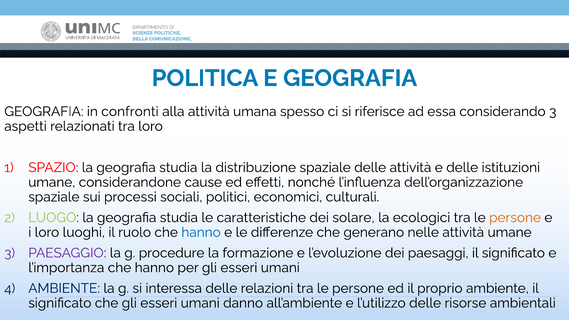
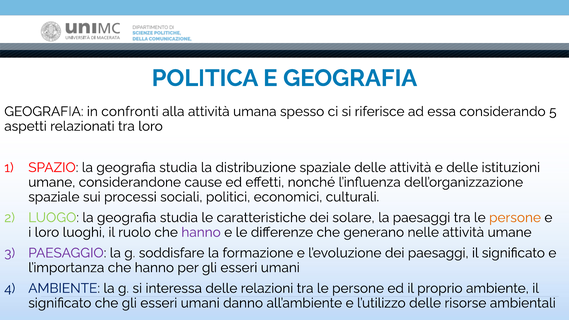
considerando 3: 3 -> 5 (553, 112)
la ecologici: ecologici -> paesaggi (422, 218)
hanno colour: blue -> purple (201, 232)
procedure: procedure -> soddisfare (172, 253)
